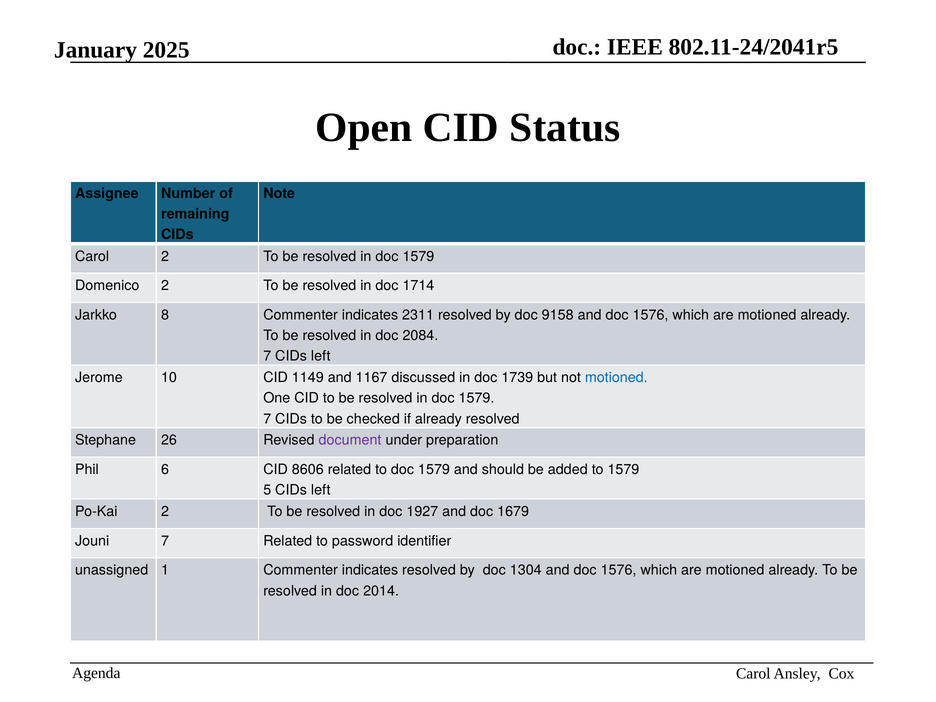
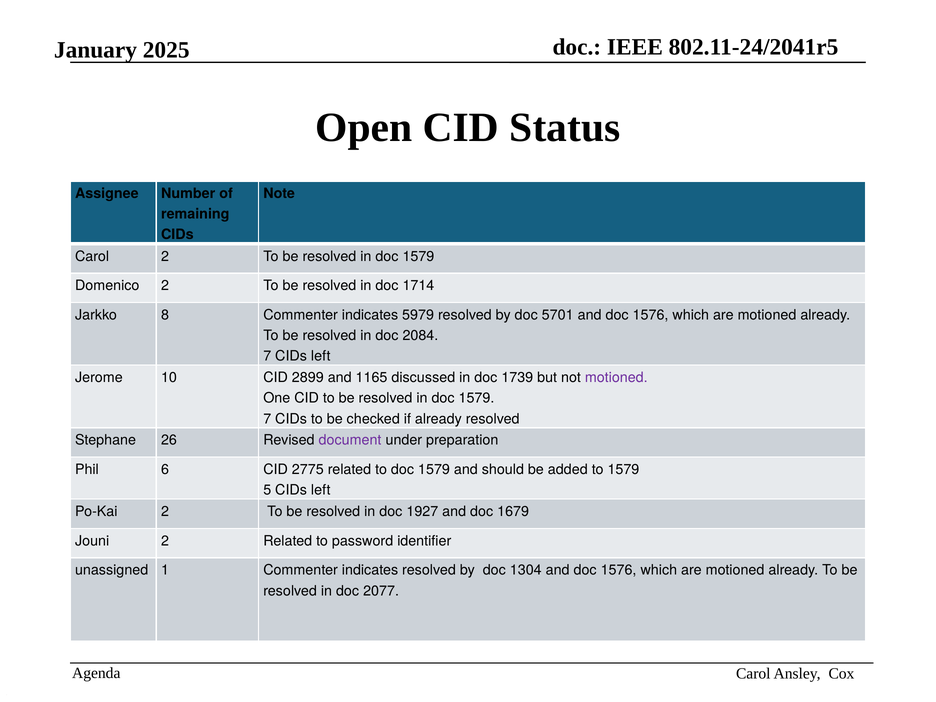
2311: 2311 -> 5979 (418, 315)
9158: 9158 -> 5701 (558, 315)
1149: 1149 -> 2899 (308, 378)
1167: 1167 -> 1165 (372, 378)
motioned colour: blue -> purple (616, 378)
8606: 8606 -> 2775 (308, 470)
Jouni 7: 7 -> 2 (165, 541)
2014: 2014 -> 2077 (381, 591)
